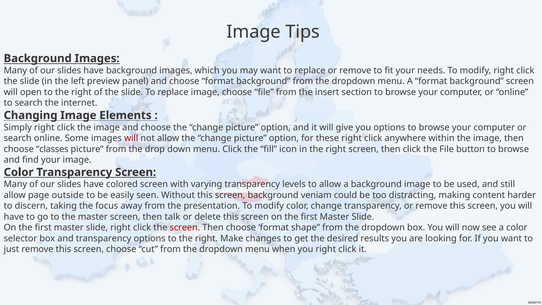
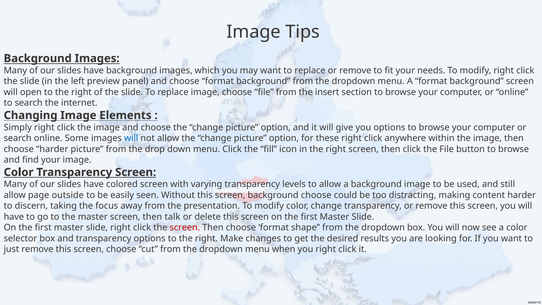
will colour: red -> blue (131, 138)
choose classes: classes -> harder (52, 149)
background veniam: veniam -> choose (316, 195)
